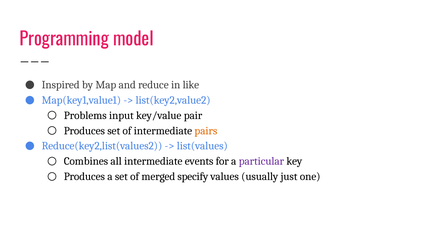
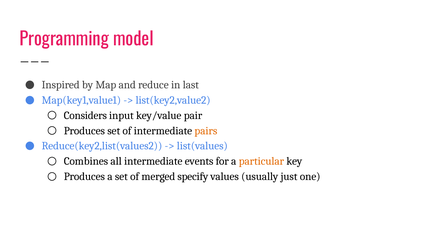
like: like -> last (191, 85)
Problems: Problems -> Considers (85, 116)
particular colour: purple -> orange (261, 161)
